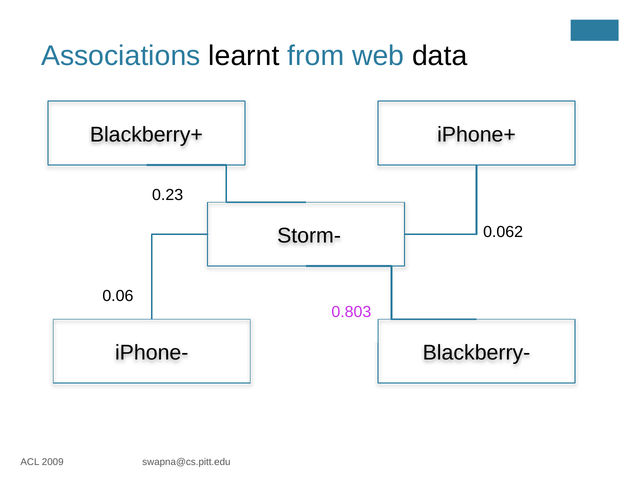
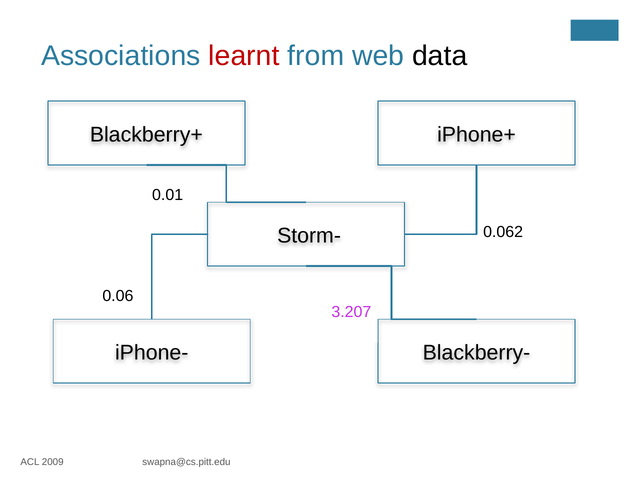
learnt colour: black -> red (244, 56)
0.23: 0.23 -> 0.01 (168, 195)
0.803: 0.803 -> 3.207 (351, 312)
